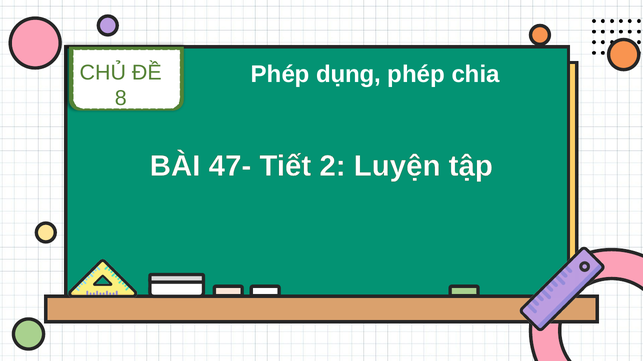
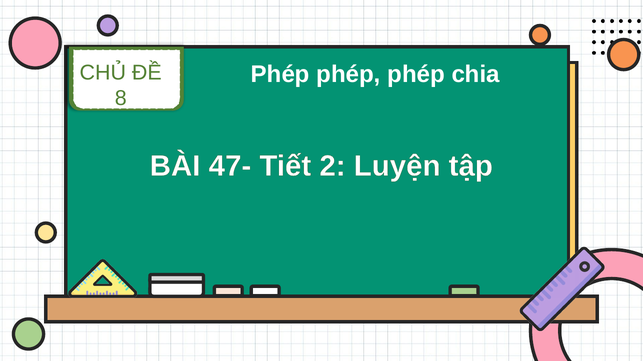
dụng: dụng -> phép (348, 74)
